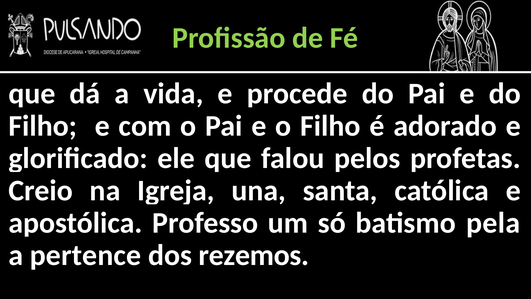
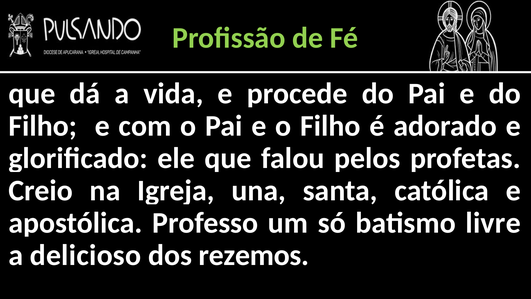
pela: pela -> livre (493, 223)
pertence: pertence -> delicioso (85, 255)
